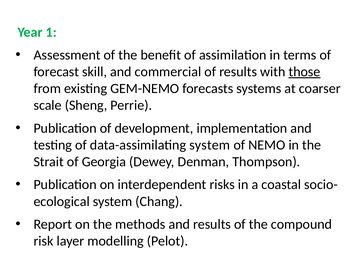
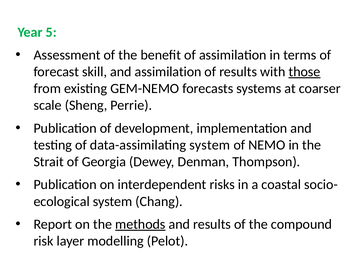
1: 1 -> 5 (51, 32)
and commercial: commercial -> assimilation (168, 72)
methods underline: none -> present (140, 224)
